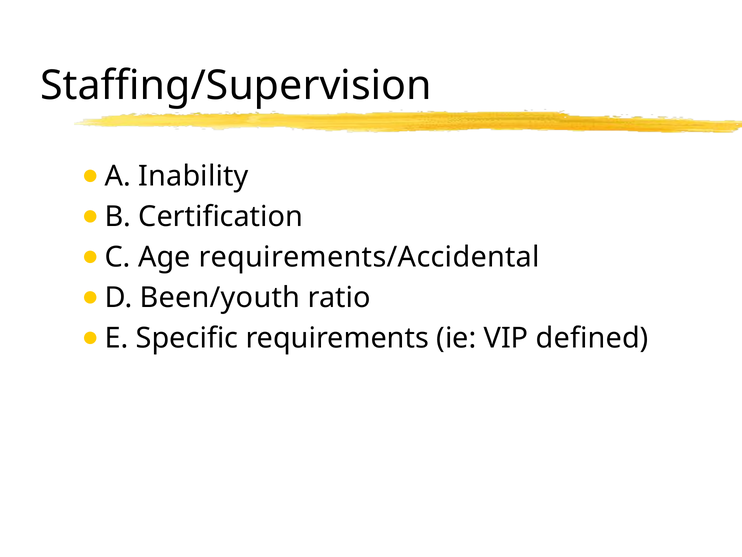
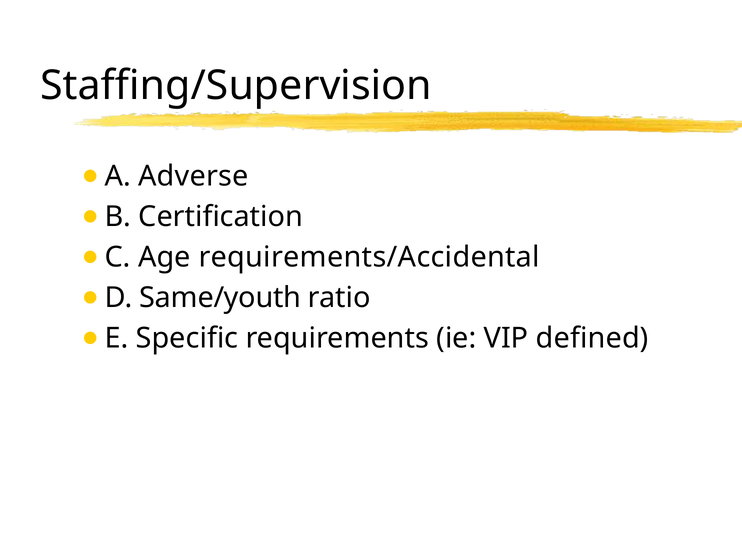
Inability: Inability -> Adverse (193, 176)
Been/youth: Been/youth -> Same/youth (220, 297)
